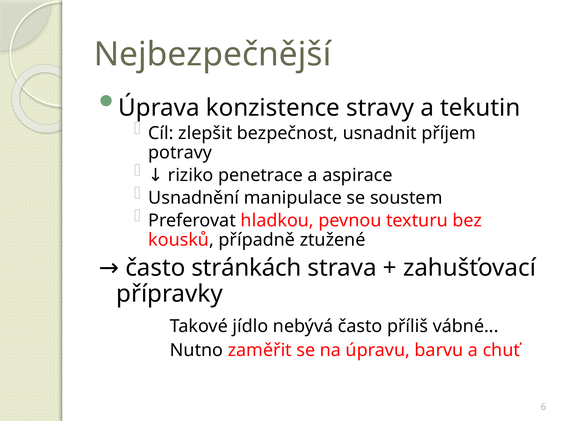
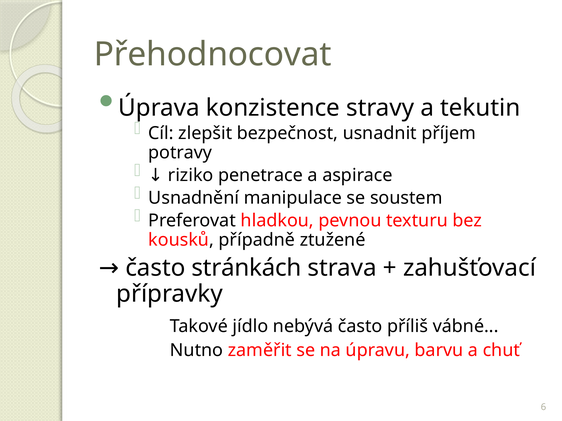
Nejbezpečnější: Nejbezpečnější -> Přehodnocovat (213, 54)
